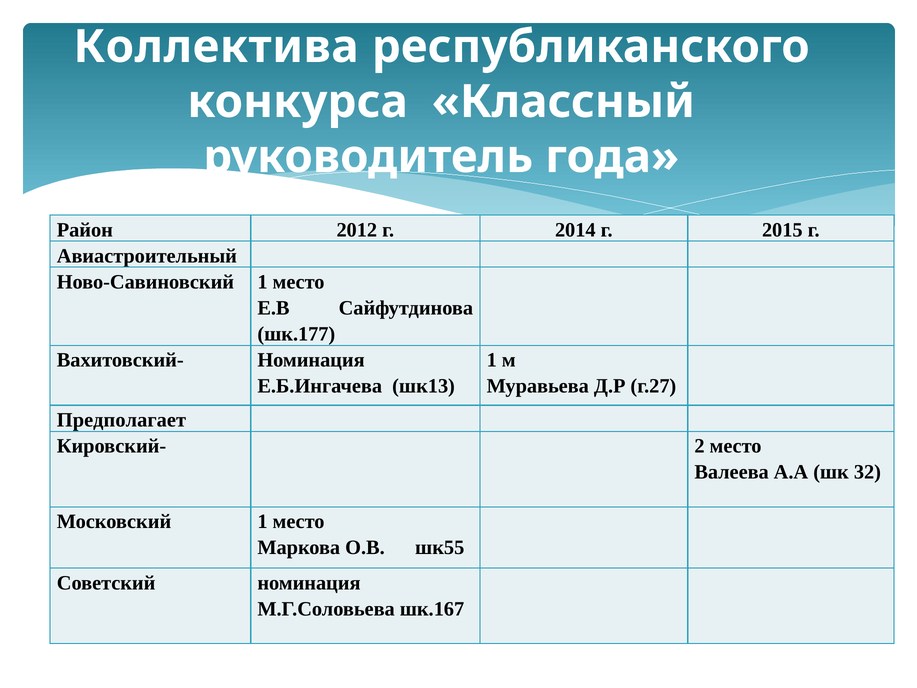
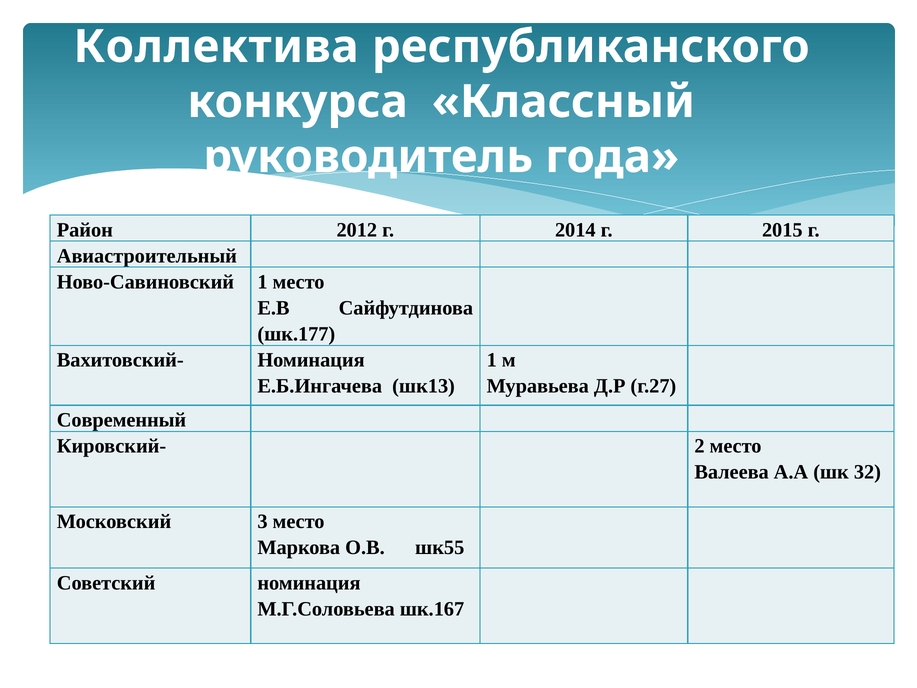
Предполагает: Предполагает -> Современный (122, 420)
Московский 1: 1 -> 3 (263, 522)
